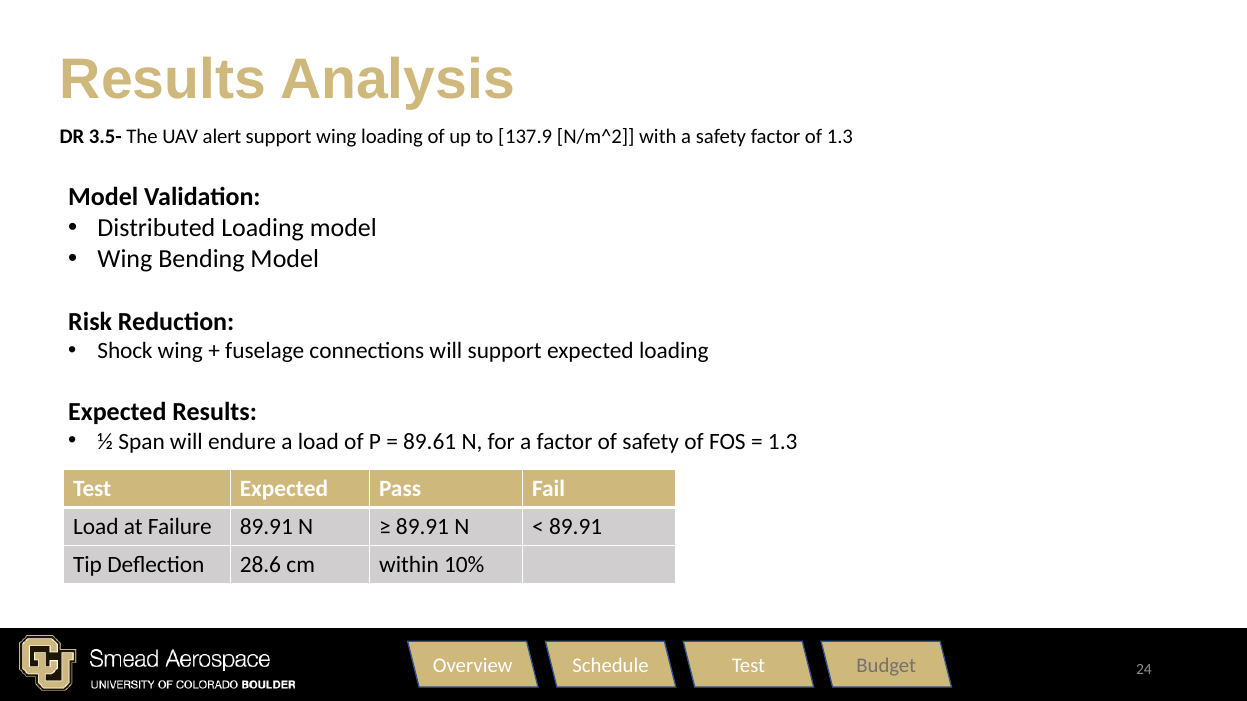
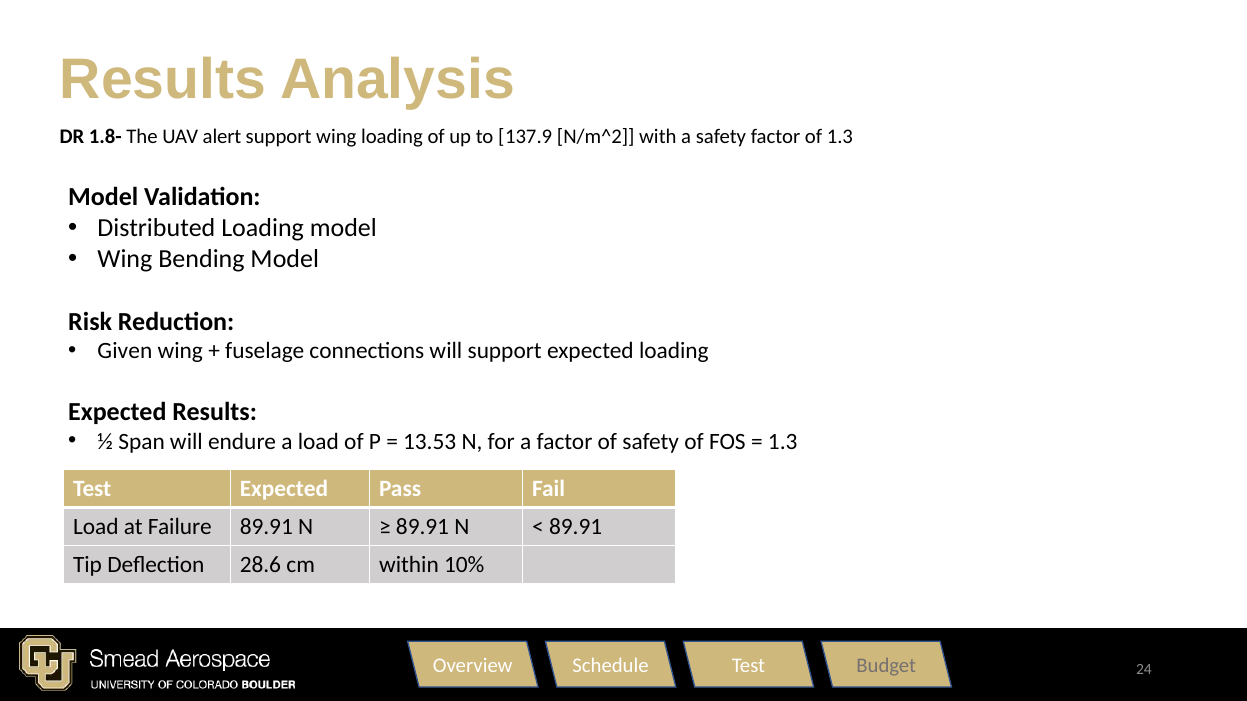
3.5-: 3.5- -> 1.8- (105, 137)
Shock: Shock -> Given (125, 351)
89.61: 89.61 -> 13.53 (430, 442)
